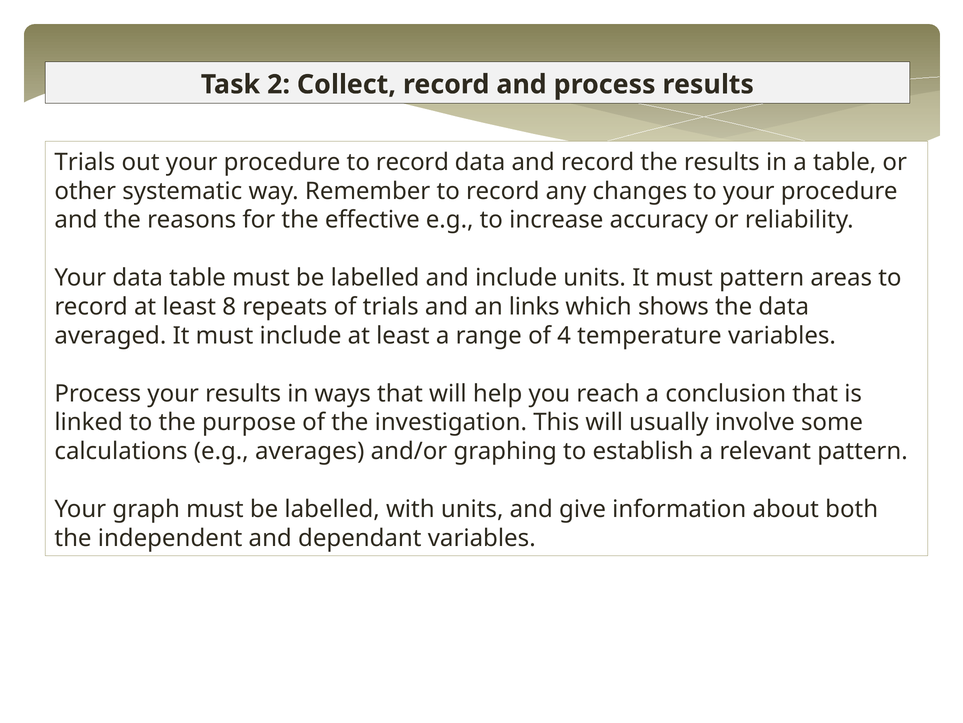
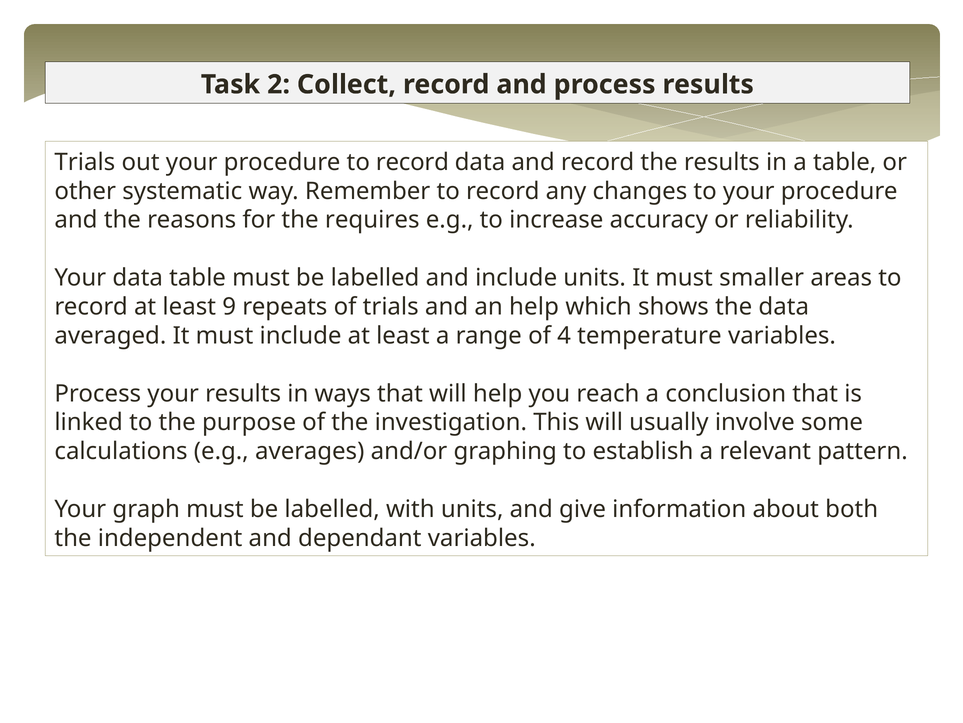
effective: effective -> requires (372, 220)
must pattern: pattern -> smaller (762, 278)
8: 8 -> 9 (229, 306)
an links: links -> help (534, 306)
